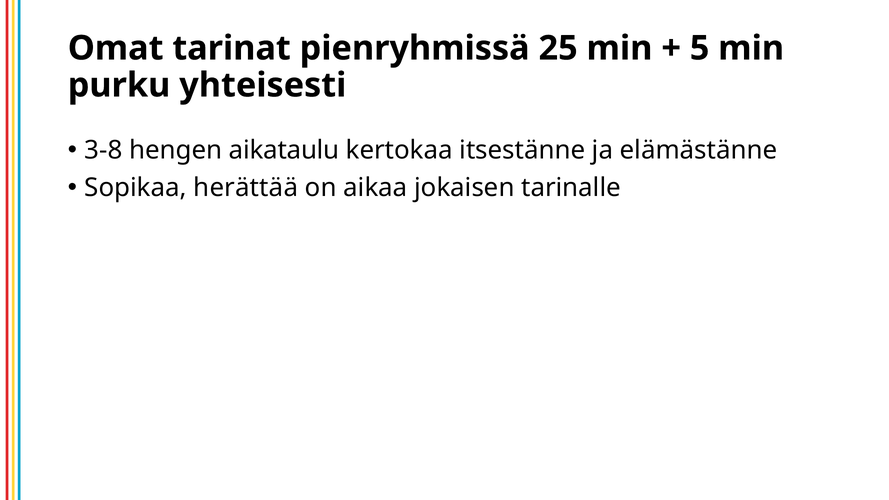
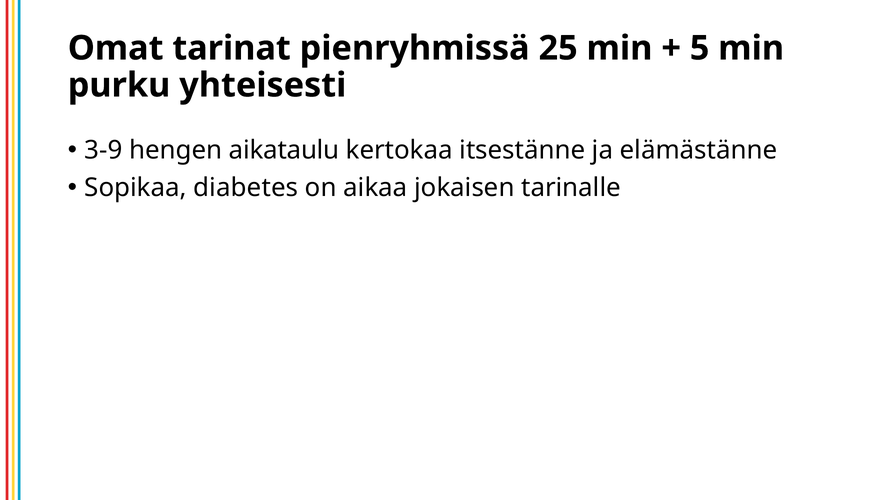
3-8: 3-8 -> 3-9 (103, 150)
herättää: herättää -> diabetes (246, 188)
